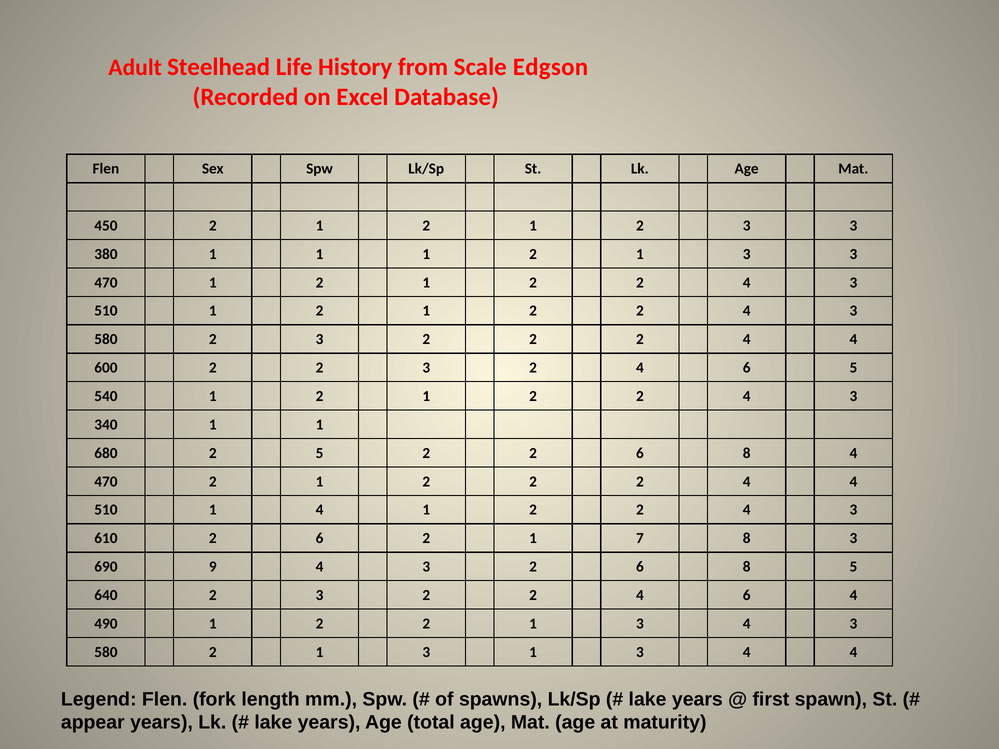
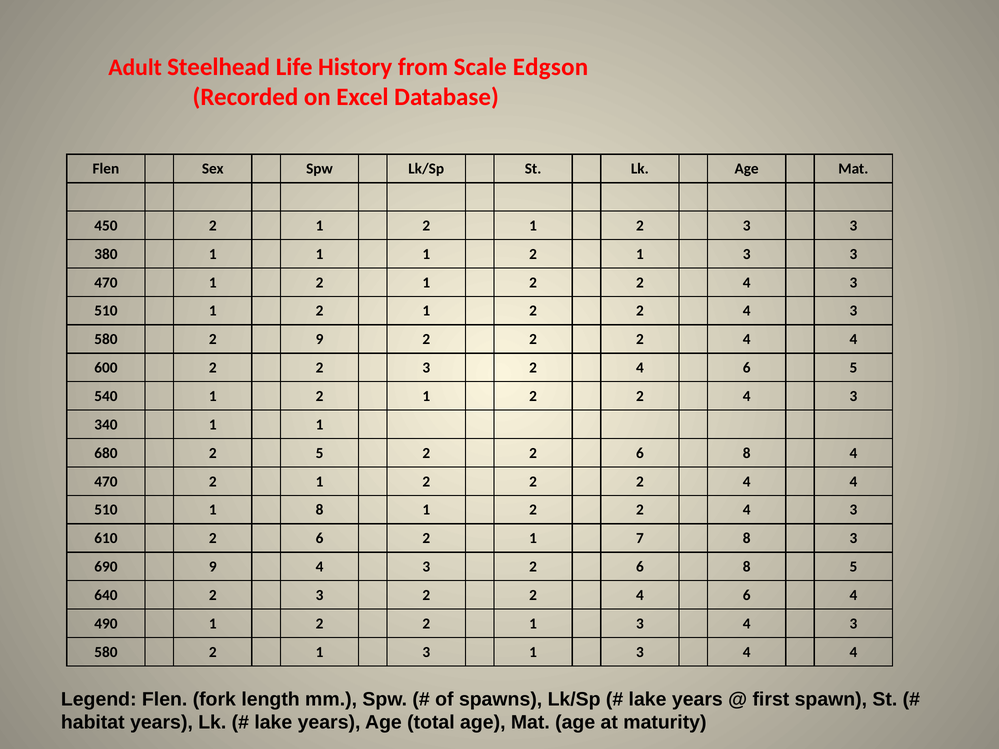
580 2 3: 3 -> 9 (320, 340)
1 4: 4 -> 8 (320, 510)
appear: appear -> habitat (93, 723)
